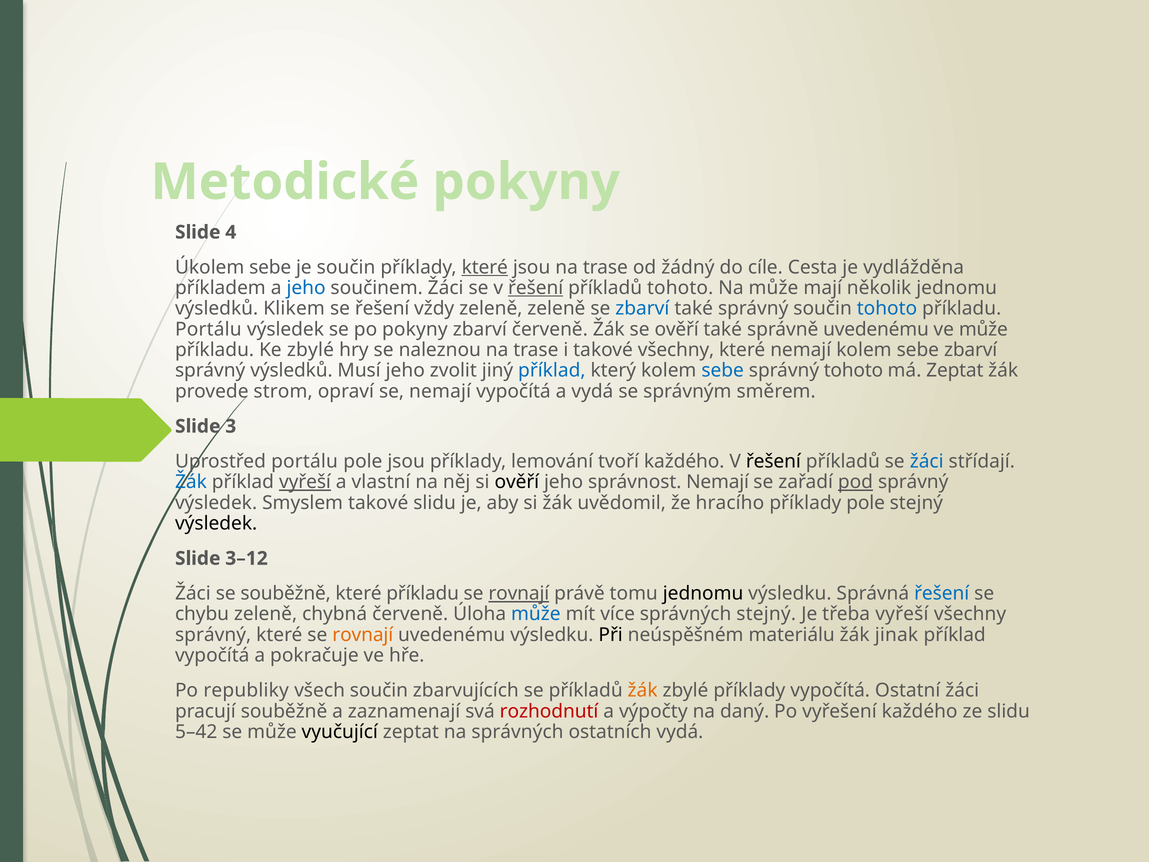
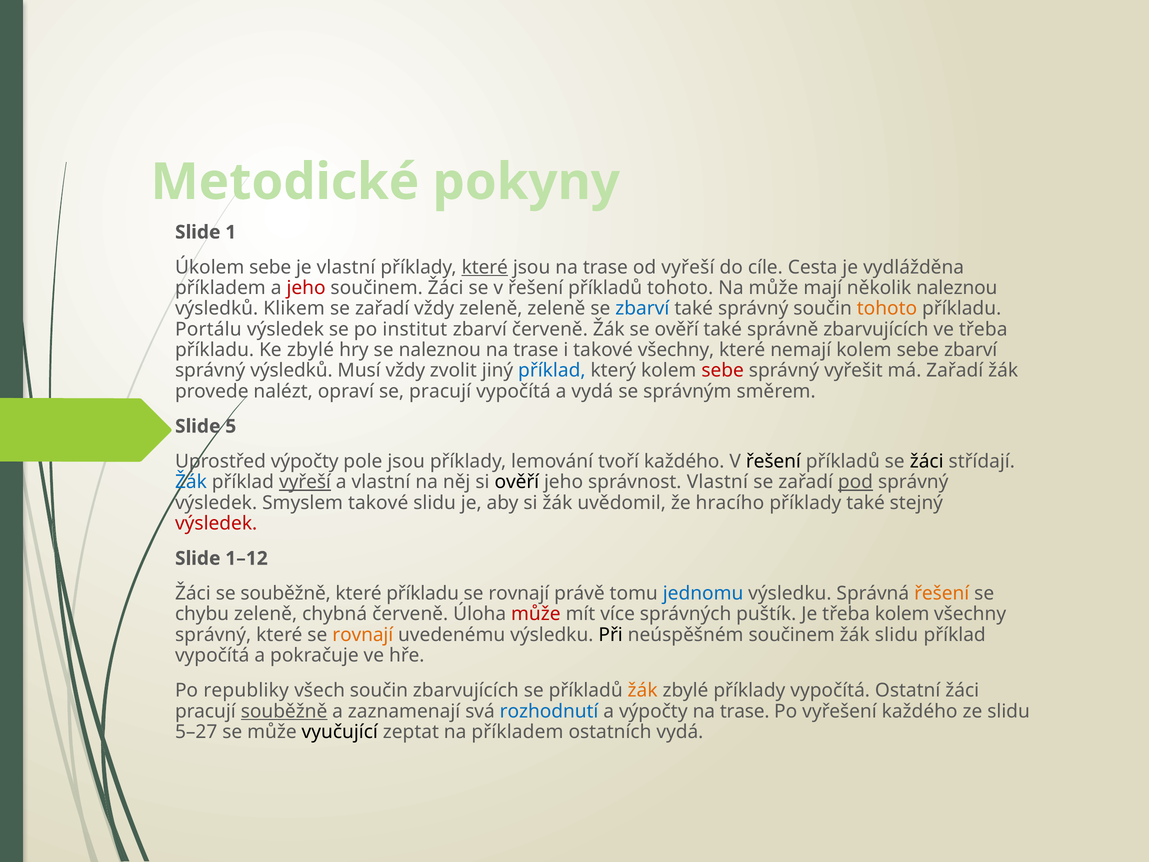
4: 4 -> 1 (231, 232)
je součin: součin -> vlastní (346, 267)
od žádný: žádný -> vyřeší (688, 267)
jeho colour: blue -> red (306, 288)
řešení underline: present -> none (536, 288)
několik jednomu: jednomu -> naleznou (957, 288)
řešení: řešení -> zařadí (382, 309)
tohoto colour: blue -> orange (887, 309)
po pokyny: pokyny -> institut (415, 329)
správně uvedenému: uvedenému -> zbarvujících (876, 329)
ve může: může -> třeba (983, 329)
Musí jeho: jeho -> vždy (405, 371)
sebe colour: blue -> red (723, 371)
správný tohoto: tohoto -> vyřešit (853, 371)
má Zeptat: Zeptat -> Zařadí (955, 371)
strom: strom -> nalézt (283, 391)
se nemají: nemají -> pracují (440, 391)
3: 3 -> 5 (231, 426)
Uprostřed portálu: portálu -> výpočty (305, 461)
žáci colour: blue -> black (927, 461)
správnost Nemají: Nemají -> Vlastní (717, 482)
příklady pole: pole -> také (866, 503)
výsledek colour: black -> red (216, 523)
3–12: 3–12 -> 1–12 (247, 558)
rovnají underline: present -> none (519, 593)
jednomu colour: black -> blue (703, 593)
řešení colour: blue -> orange (942, 593)
může colour: blue -> red (536, 614)
správných stejný: stejný -> puštík (766, 614)
třeba vyřeší: vyřeší -> kolem (902, 614)
neúspěšném materiálu: materiálu -> součinem (792, 635)
žák jinak: jinak -> slidu (896, 635)
souběžně underline: none -> present (284, 711)
rozhodnutí colour: red -> blue (549, 711)
výpočty na daný: daný -> trase (745, 711)
5–42: 5–42 -> 5–27 (196, 732)
na správných: správných -> příkladem (517, 732)
